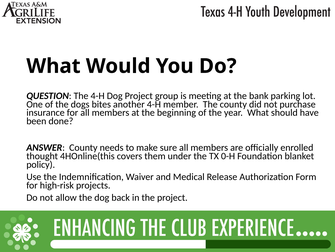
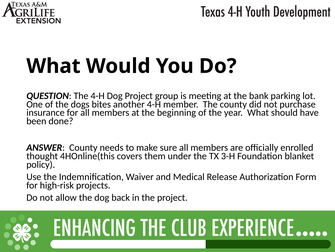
0-H: 0-H -> 3-H (228, 156)
